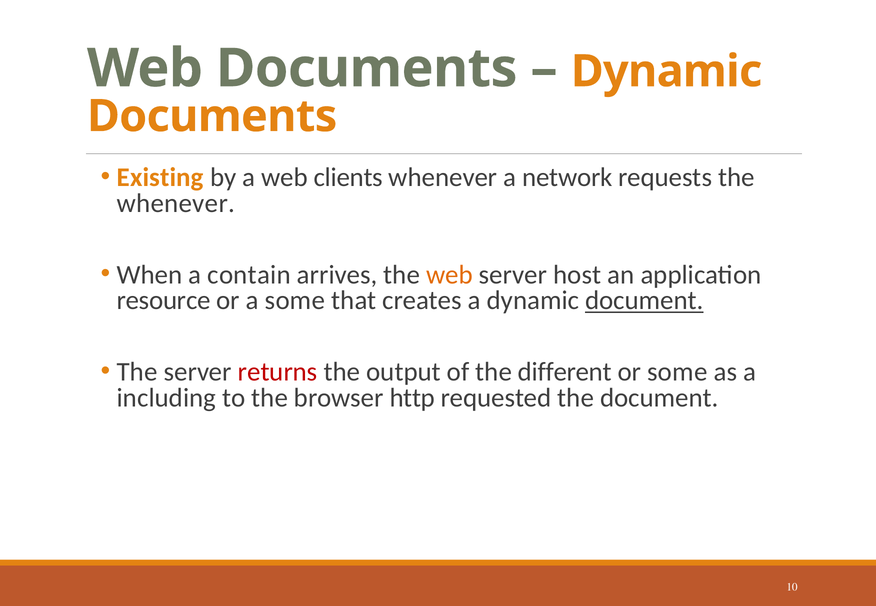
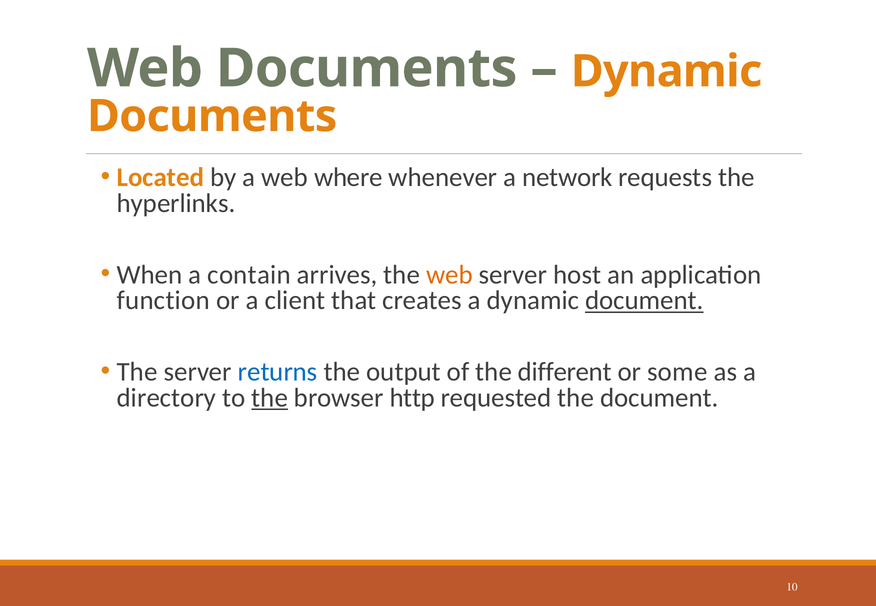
Existing: Existing -> Located (160, 178)
clients: clients -> where (348, 178)
whenever: whenever -> hyperlinks (176, 203)
resource: resource -> function (163, 301)
a some: some -> client (295, 301)
returns colour: red -> blue (278, 372)
including: including -> directory (166, 398)
the underline: none -> present (270, 398)
